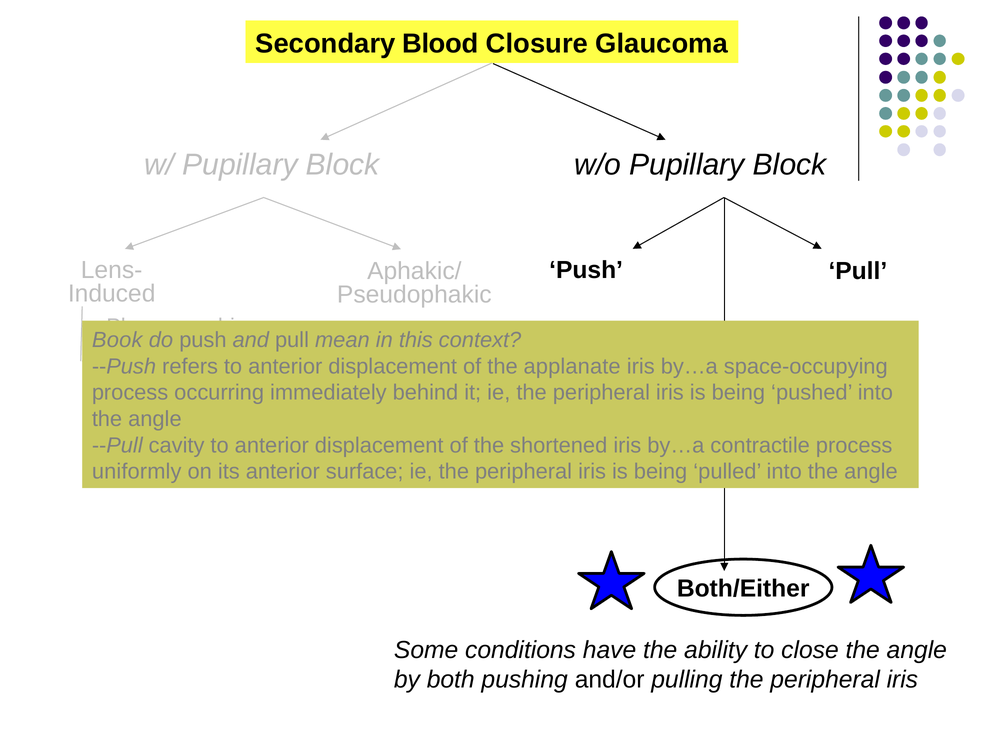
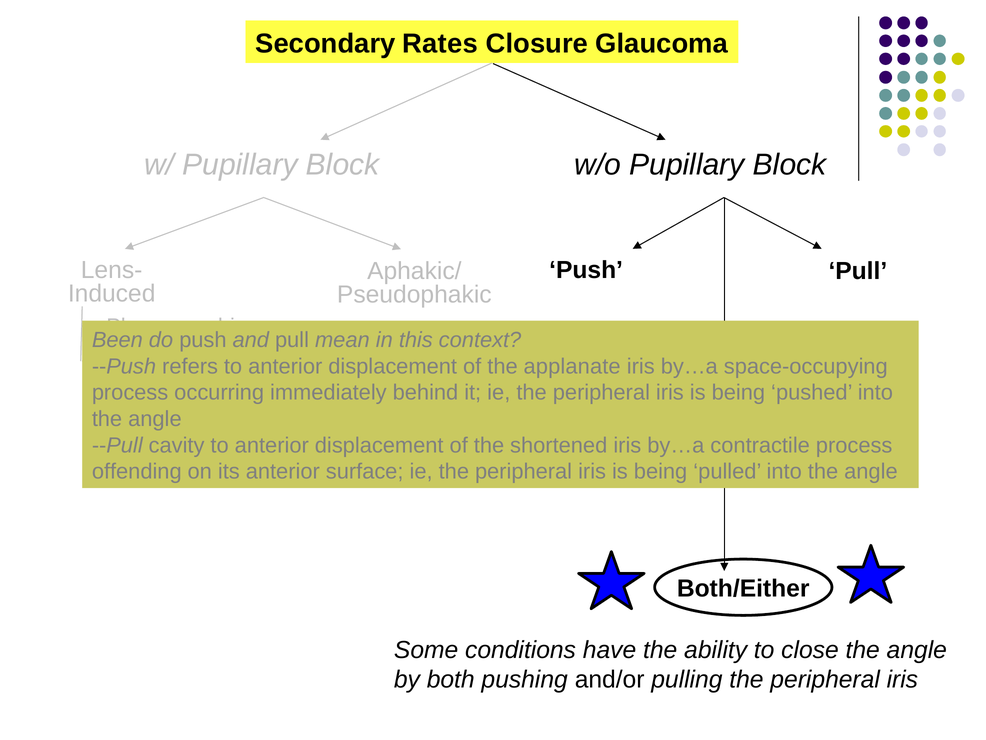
Blood: Blood -> Rates (440, 44)
Book: Book -> Been (117, 340)
uniformly: uniformly -> offending (137, 471)
